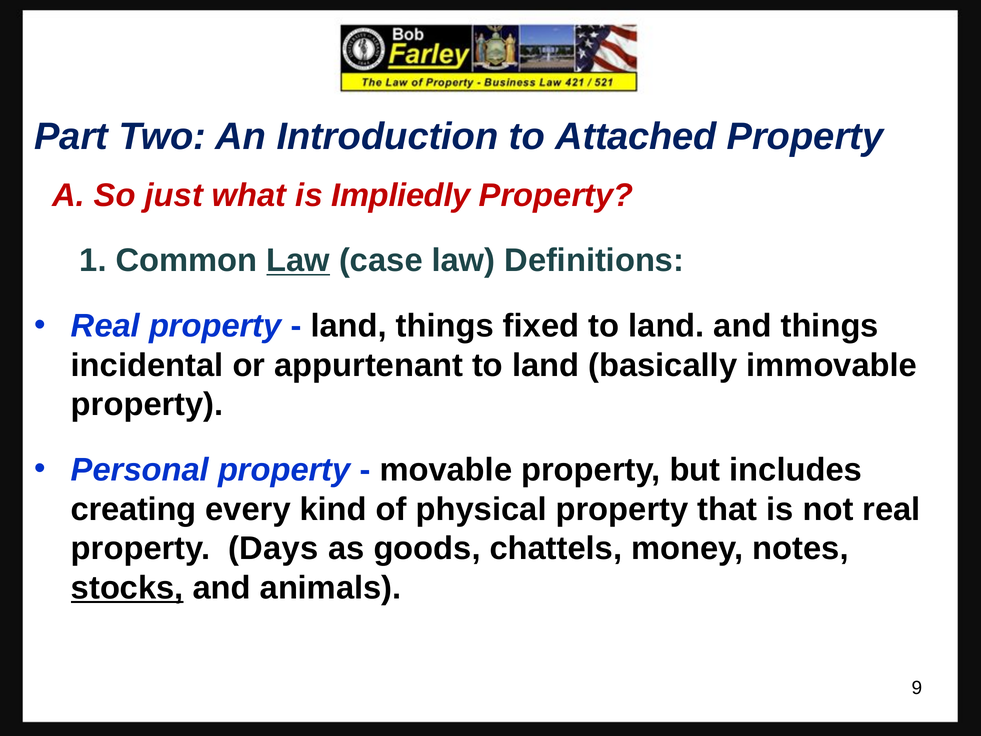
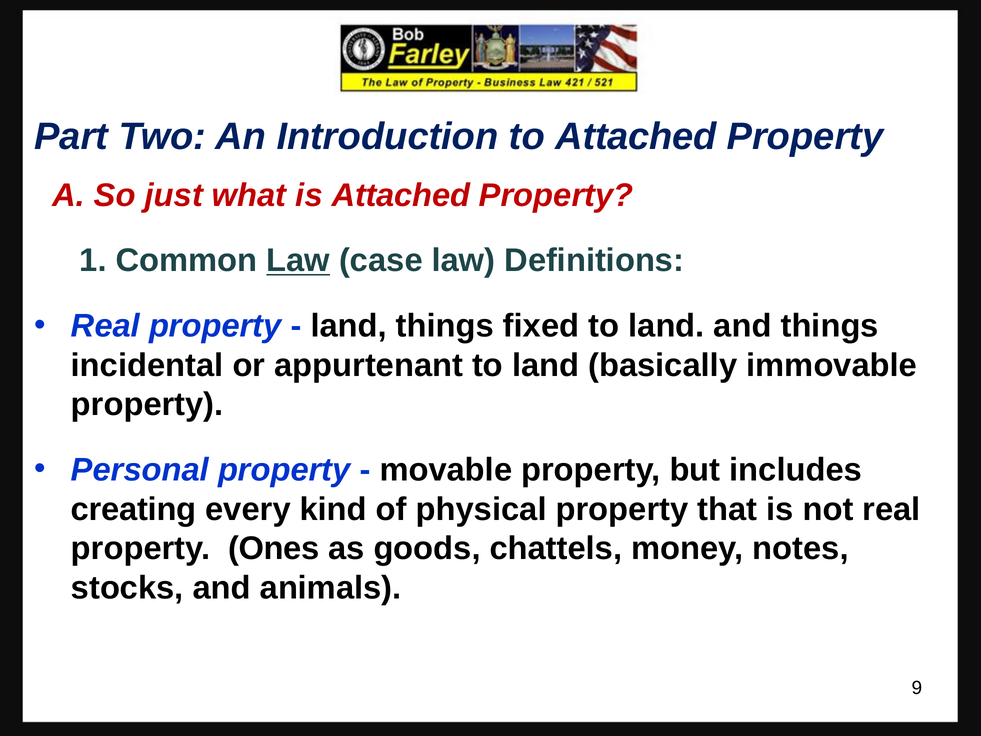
is Impliedly: Impliedly -> Attached (401, 195)
Days: Days -> Ones (274, 548)
stocks underline: present -> none (127, 588)
